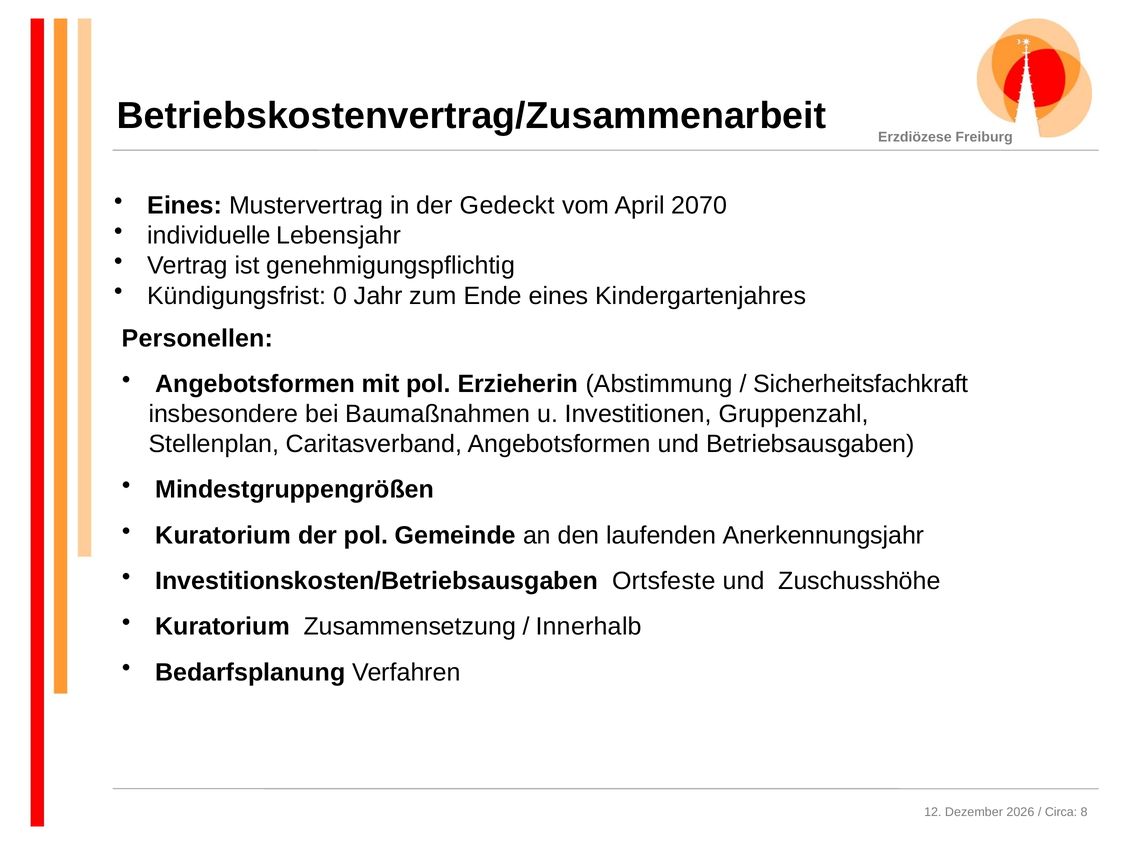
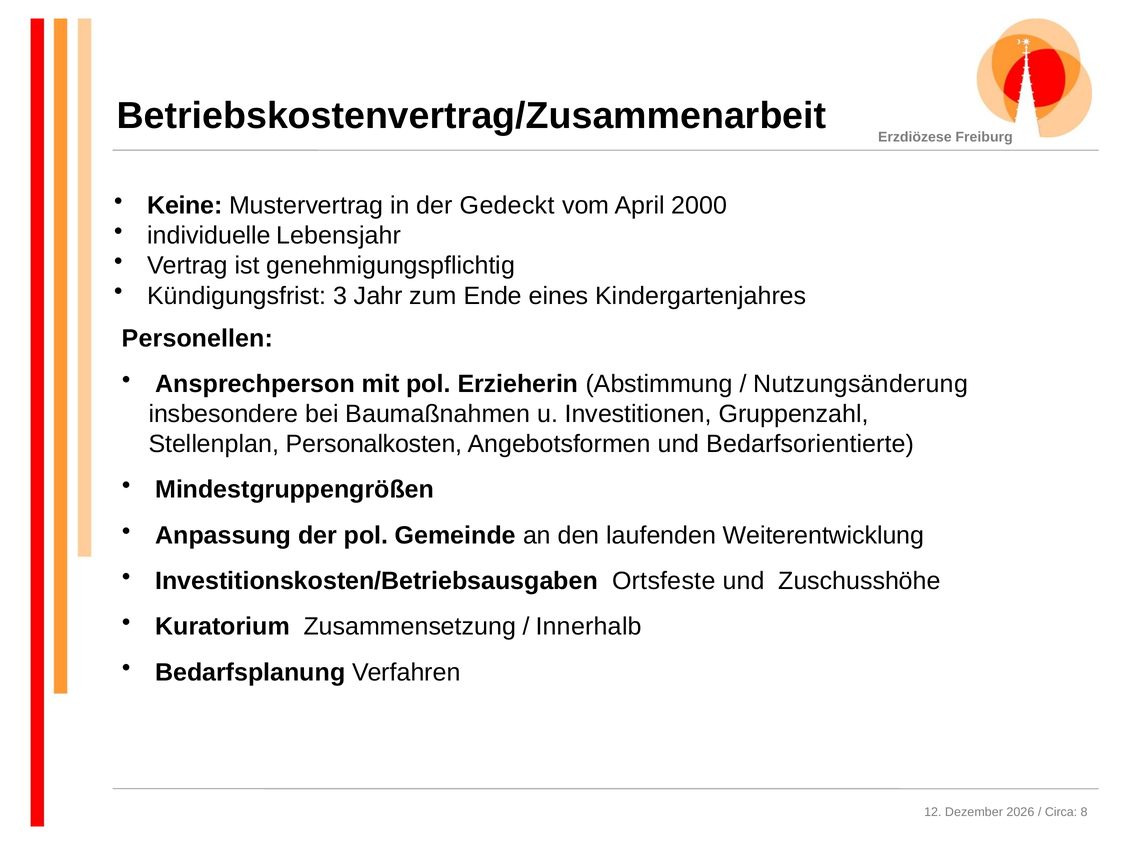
Eines: Eines -> Keine (185, 206)
2070: 2070 -> 2000 (699, 206)
0: 0 -> 3 (340, 296)
Angebotsformen: Angebotsformen -> Ansprechperson (255, 384)
Sicherheitsfachkraft: Sicherheitsfachkraft -> Nutzungsänderung (861, 384)
Caritasverband: Caritasverband -> Personalkosten (374, 444)
Betriebsausgaben: Betriebsausgaben -> Bedarfsorientierte (810, 444)
Kuratorium: Kuratorium -> Anpassung (223, 536)
Anerkennungsjahr: Anerkennungsjahr -> Weiterentwicklung (823, 536)
